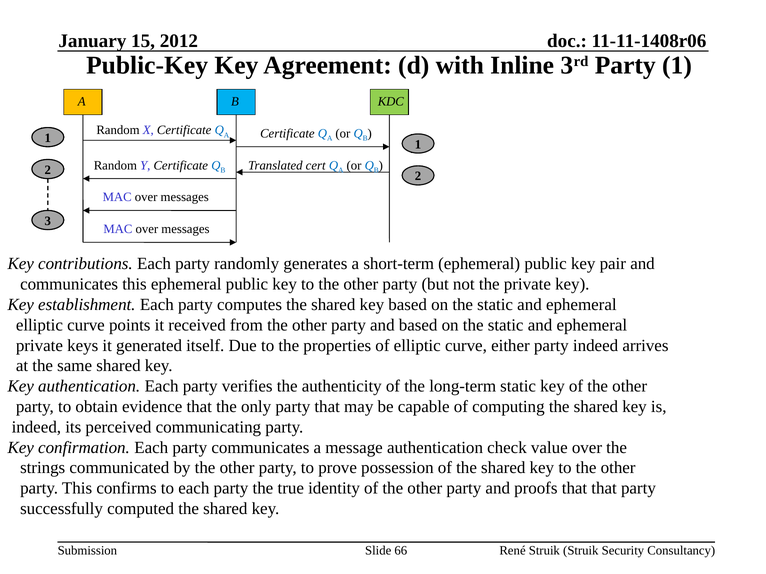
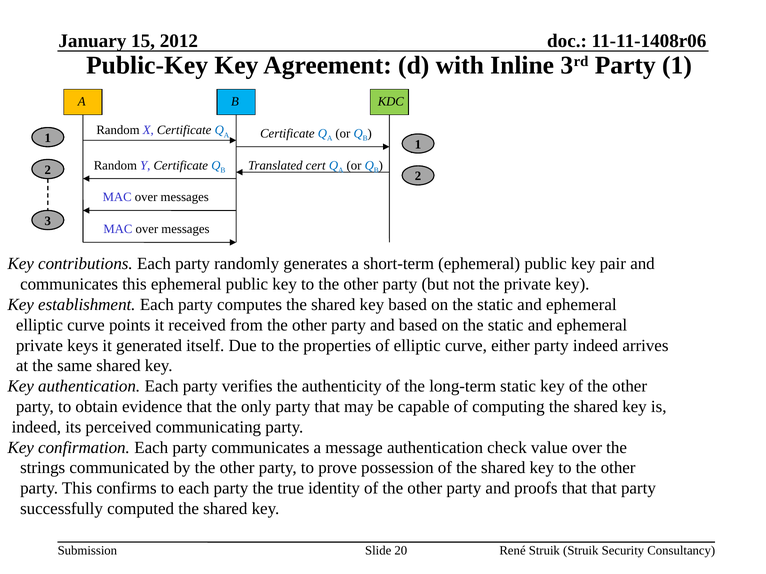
66: 66 -> 20 (401, 551)
